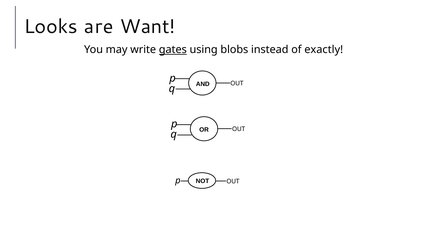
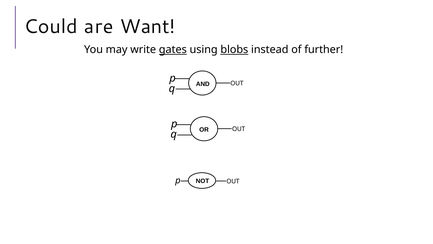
Looks: Looks -> Could (51, 27)
blobs underline: none -> present (234, 50)
exactly: exactly -> further (324, 50)
